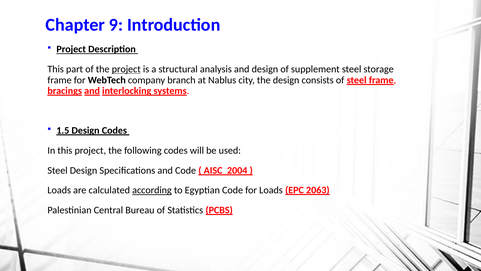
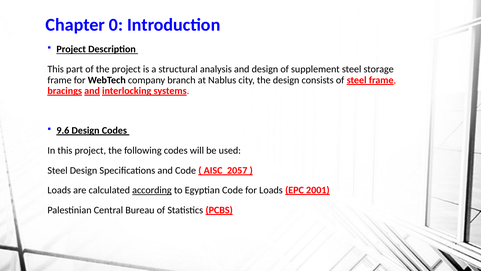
9: 9 -> 0 (116, 25)
project underline: present -> none (126, 69)
1.5: 1.5 -> 9.6 (63, 130)
2004: 2004 -> 2057 (237, 170)
2063: 2063 -> 2001 (318, 190)
